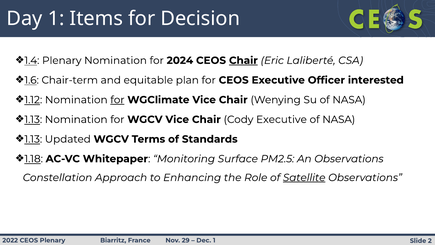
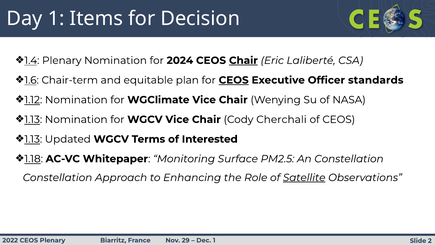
CEOS underline: none -> present (234, 80)
interested: interested -> standards (376, 80)
for underline: present -> none (117, 100)
Cody Executive: Executive -> Cherchali (281, 119)
NASA: NASA -> CEOS (339, 119)
Standards: Standards -> Interested (210, 139)
An Observations: Observations -> Constellation (349, 159)
